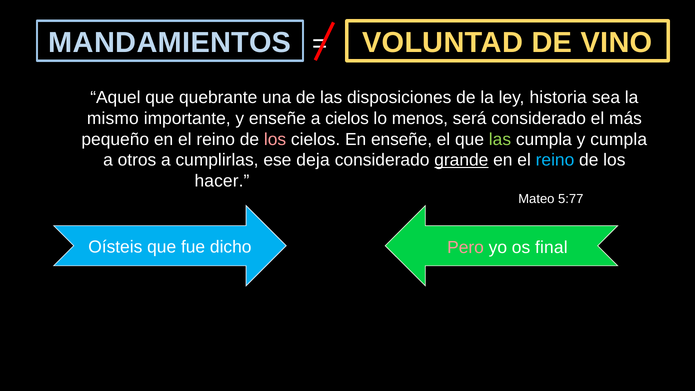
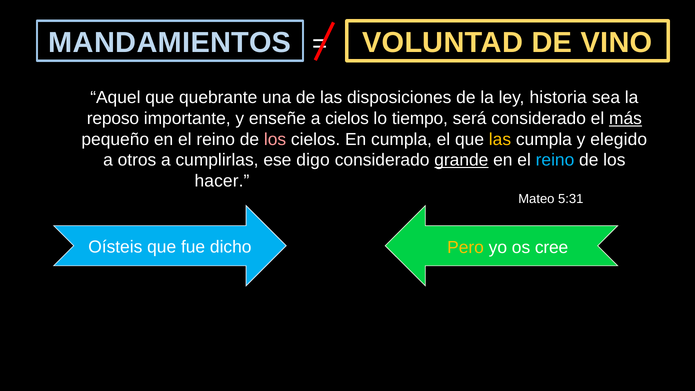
mismo: mismo -> reposo (113, 118)
menos: menos -> tiempo (420, 118)
más underline: none -> present (626, 118)
En enseñe: enseñe -> cumpla (402, 139)
las colour: light green -> yellow (500, 139)
y cumpla: cumpla -> elegido (619, 139)
deja: deja -> digo (313, 160)
5:77: 5:77 -> 5:31 (571, 199)
Pero colour: pink -> yellow (466, 247)
final: final -> cree (552, 247)
